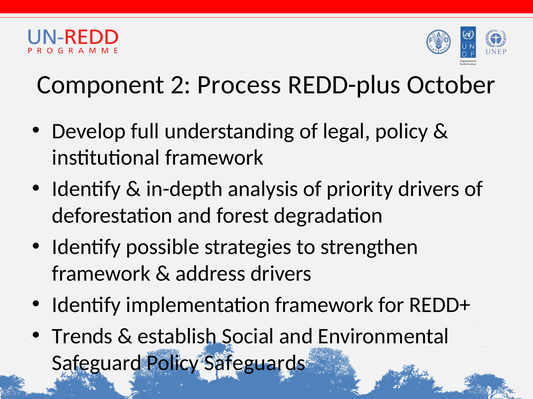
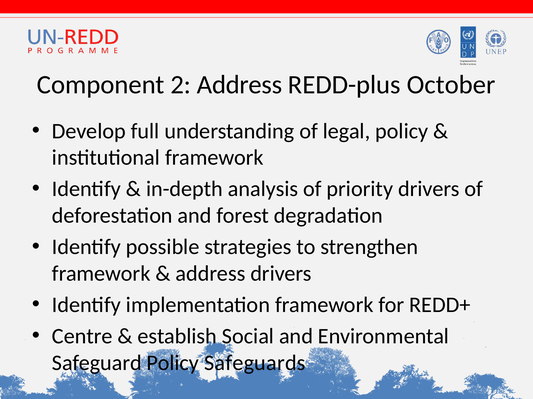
2 Process: Process -> Address (240, 85)
Trends: Trends -> Centre (82, 337)
